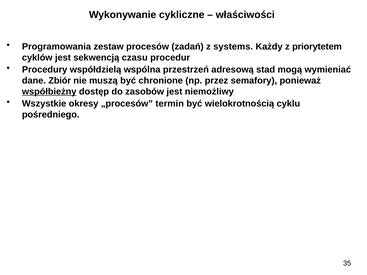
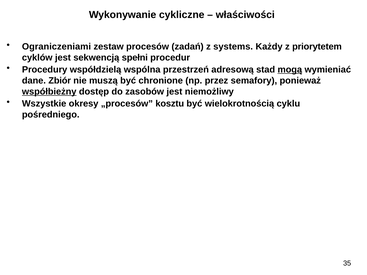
Programowania: Programowania -> Ograniczeniami (56, 47)
czasu: czasu -> spełni (135, 58)
mogą underline: none -> present (290, 70)
termin: termin -> kosztu (170, 104)
